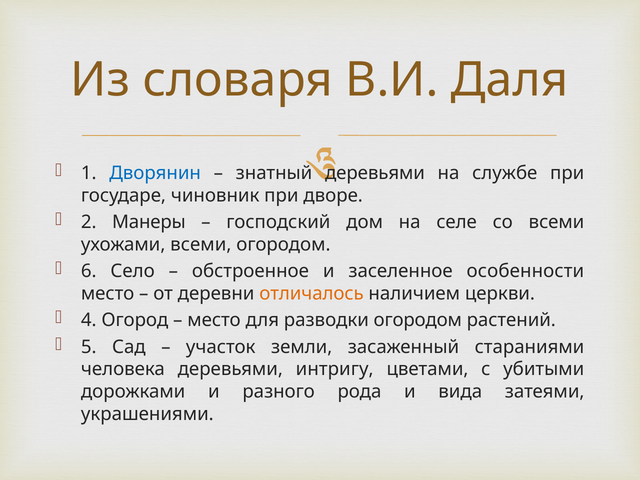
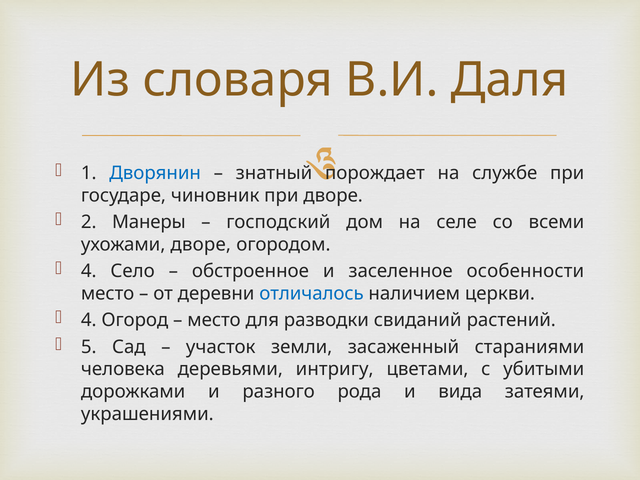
знатный деревьями: деревьями -> порождает (375, 173)
ухожами всеми: всеми -> дворе (201, 245)
6: 6 -> 4 (89, 271)
отличалось colour: orange -> blue (312, 294)
разводки огородом: огородом -> свиданий (418, 320)
